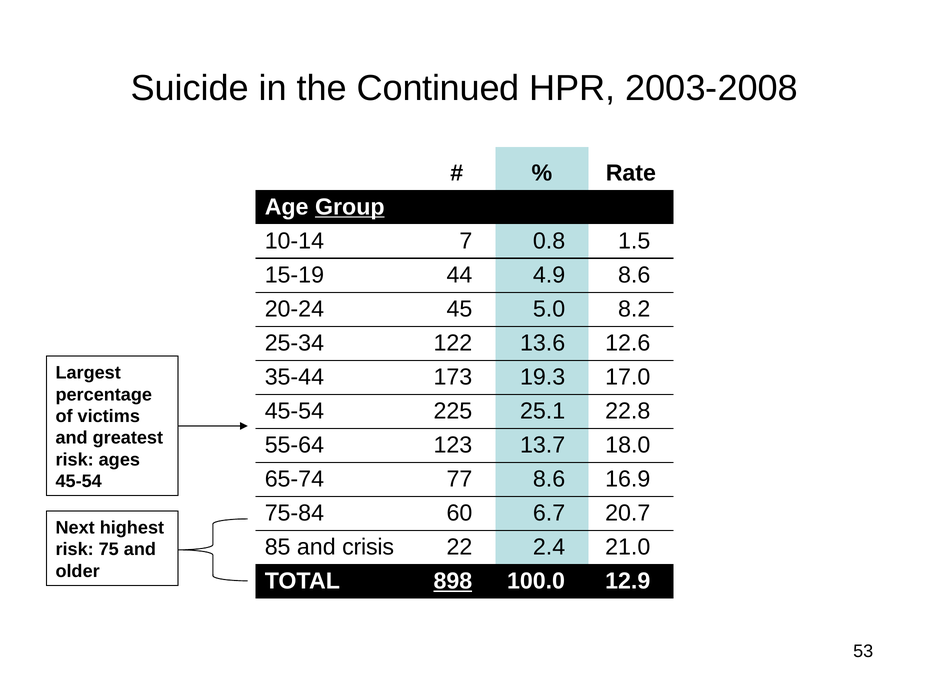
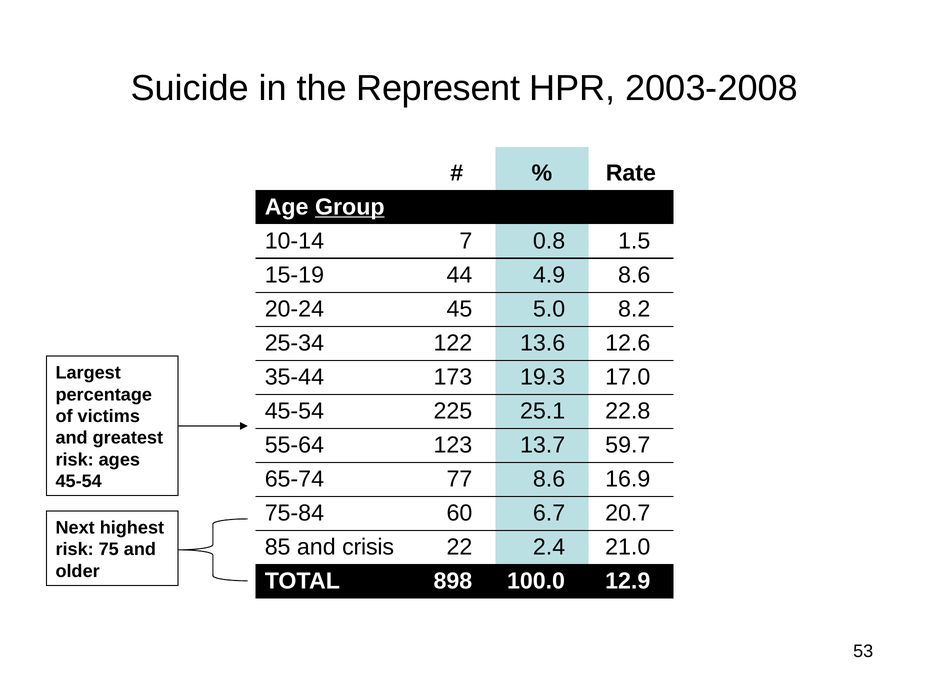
Continued: Continued -> Represent (438, 88)
18.0: 18.0 -> 59.7 (628, 445)
898 underline: present -> none (453, 581)
